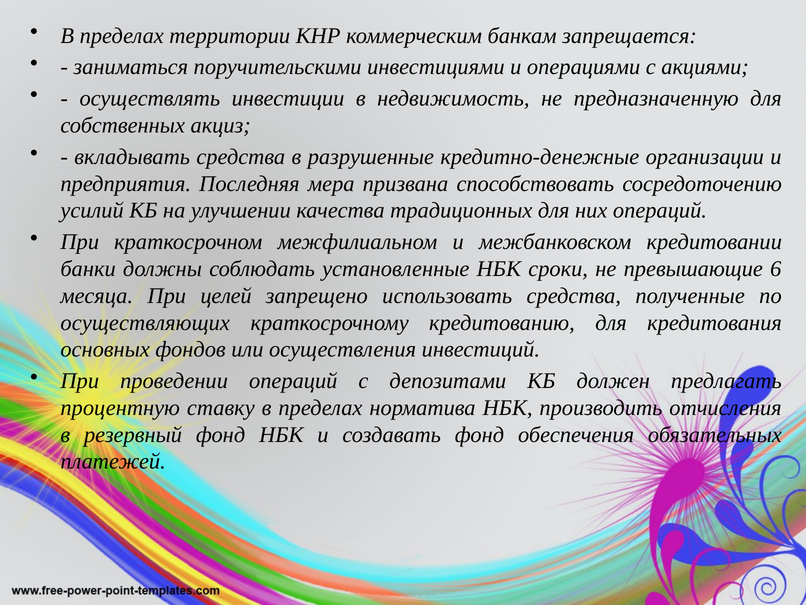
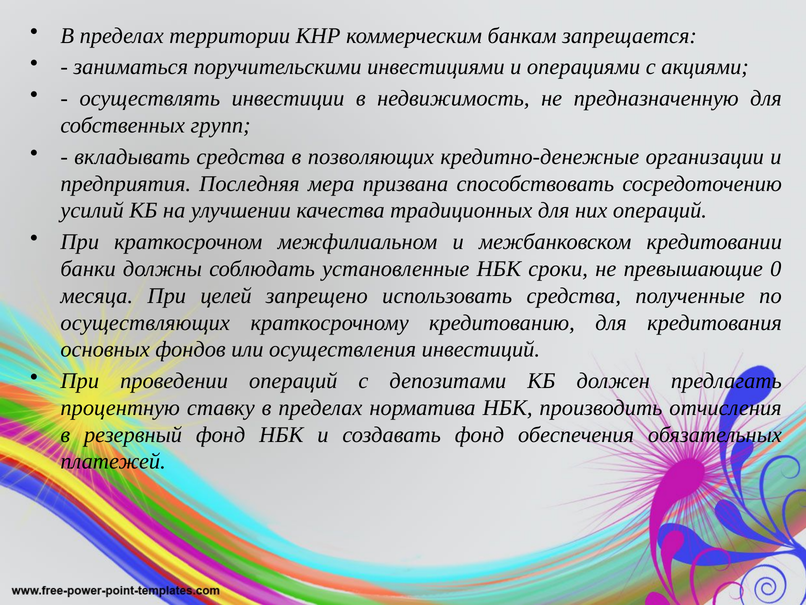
акциз: акциз -> групп (221, 125)
разрушенные: разрушенные -> позволяющих (371, 157)
6: 6 -> 0 (776, 269)
